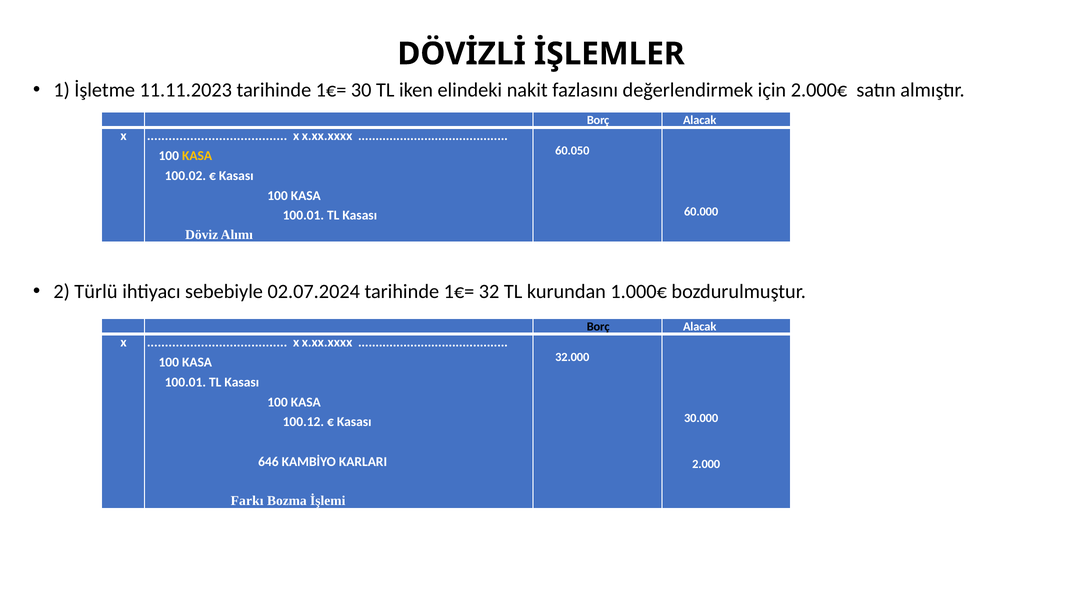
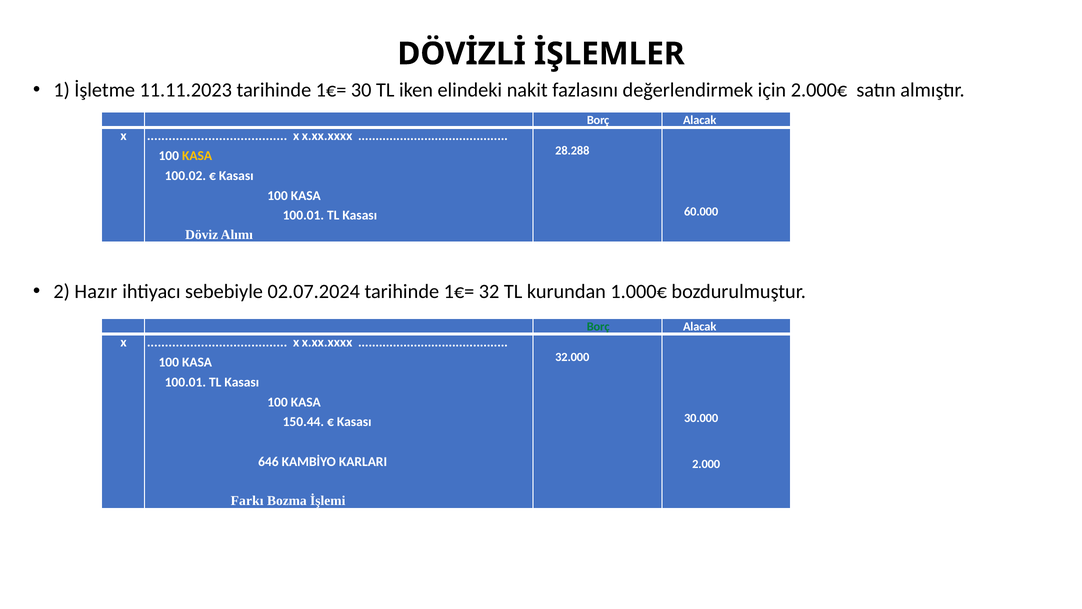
60.050: 60.050 -> 28.288 (572, 151)
Türlü: Türlü -> Hazır (96, 291)
Borç colour: black -> green (598, 326)
100.12: 100.12 -> 150.44 (303, 422)
